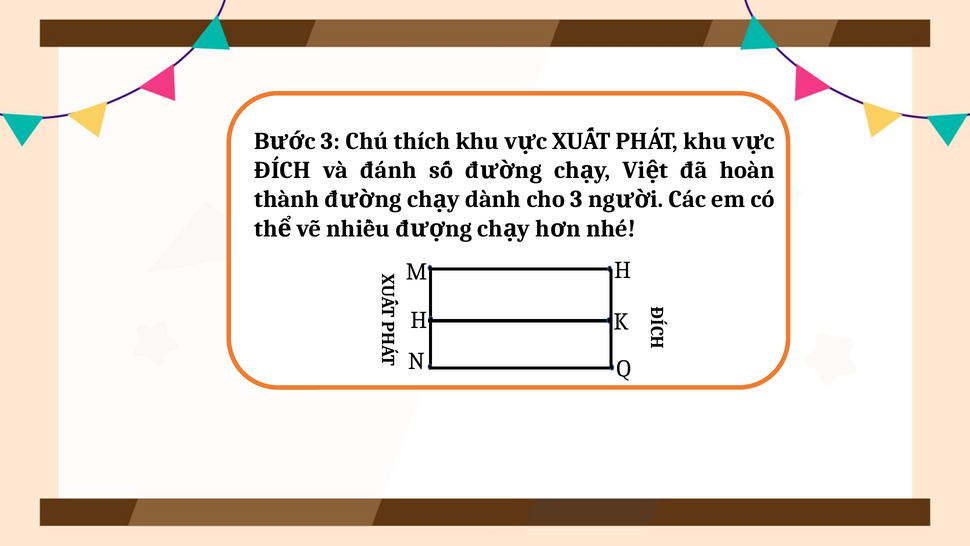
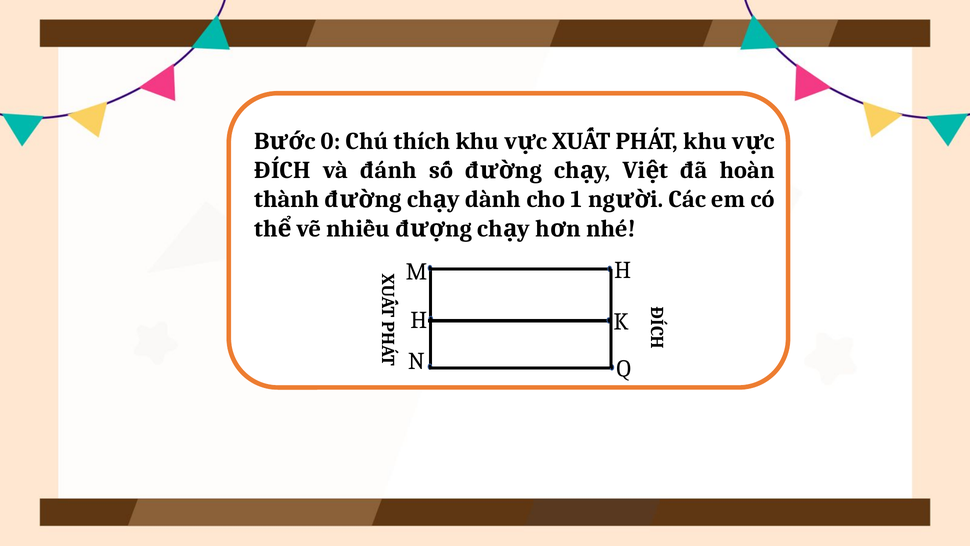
3: 3 -> 0 (331, 141)
cho 3: 3 -> 1 (576, 199)
